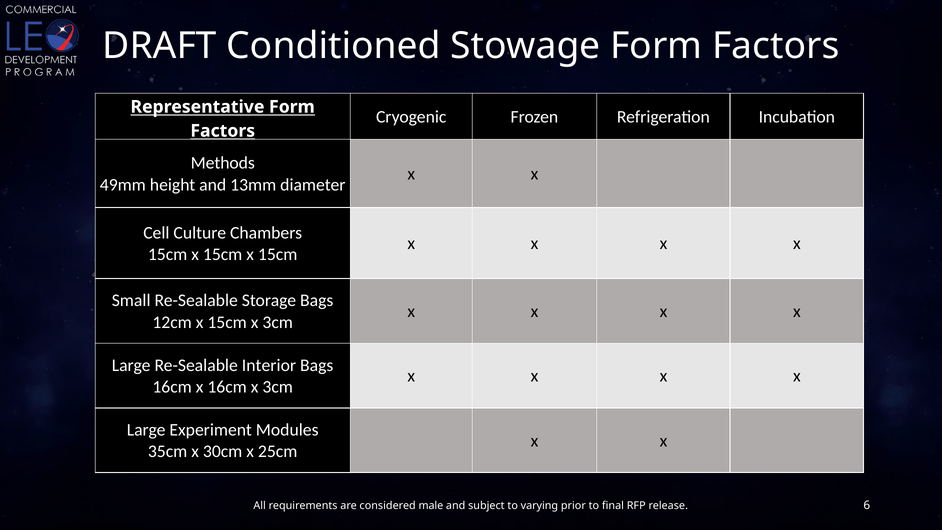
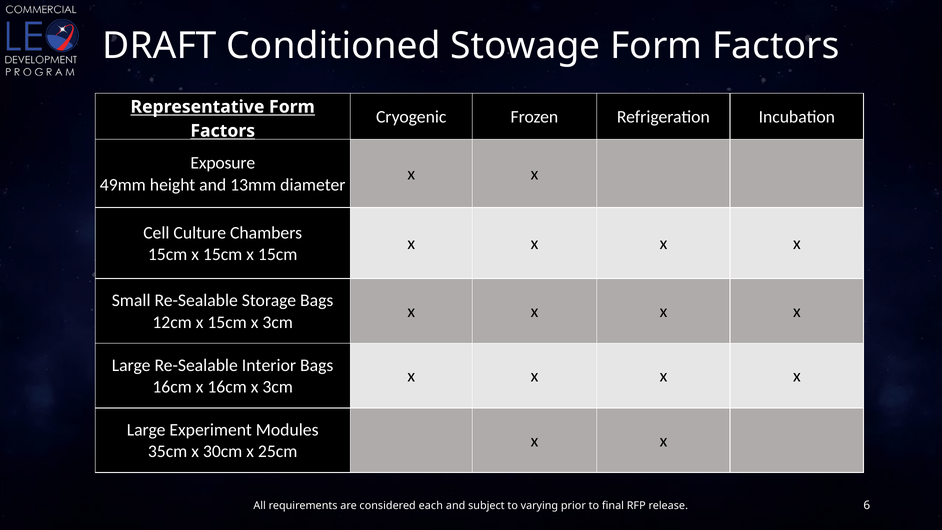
Methods: Methods -> Exposure (223, 163)
male: male -> each (431, 506)
